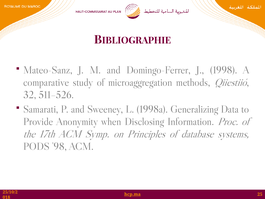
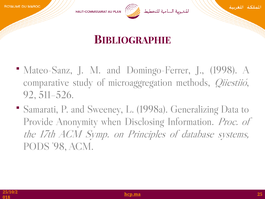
32: 32 -> 92 (30, 95)
